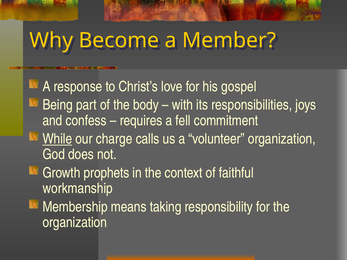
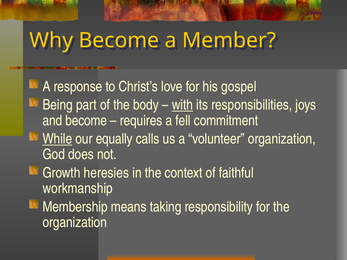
with underline: none -> present (182, 105)
and confess: confess -> become (86, 121)
charge: charge -> equally (114, 139)
prophets: prophets -> heresies (106, 173)
